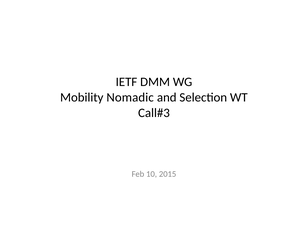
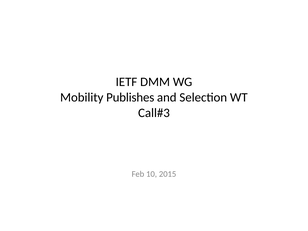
Nomadic: Nomadic -> Publishes (130, 97)
